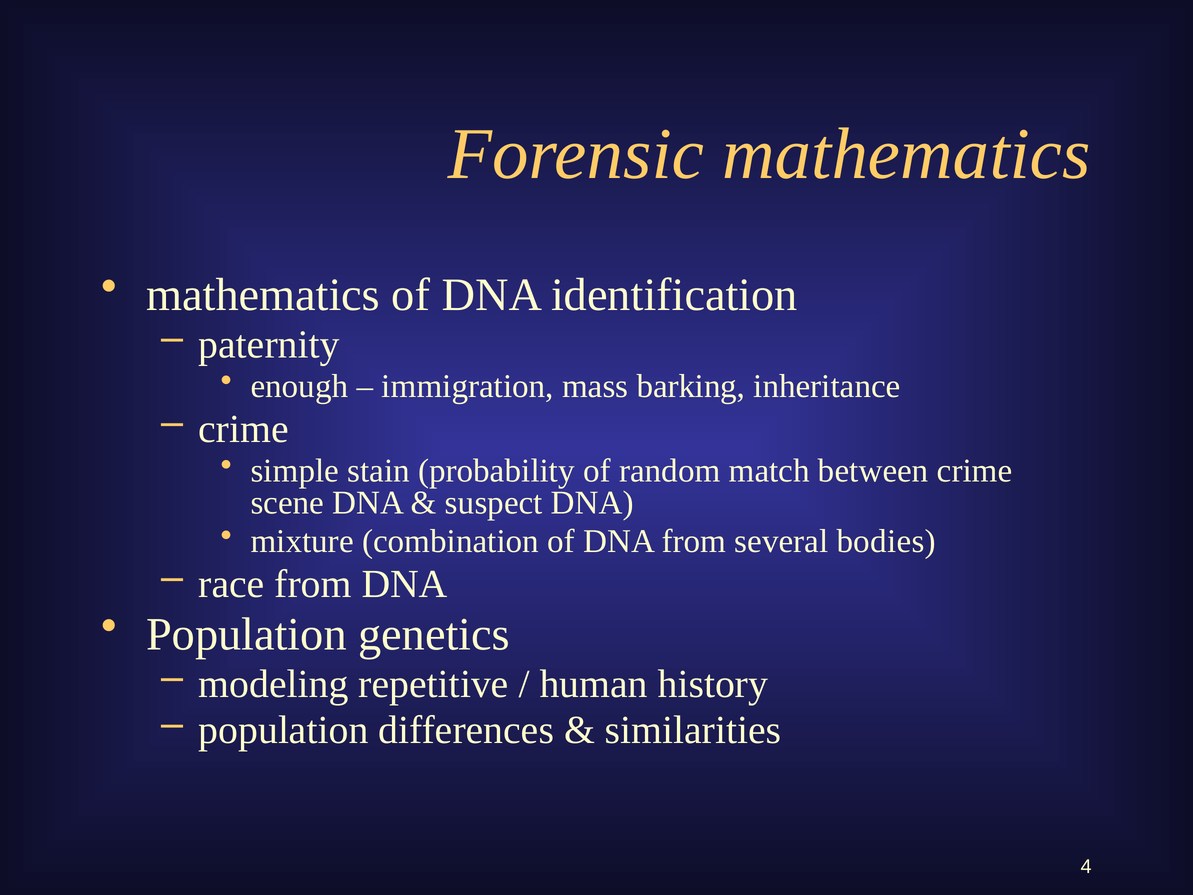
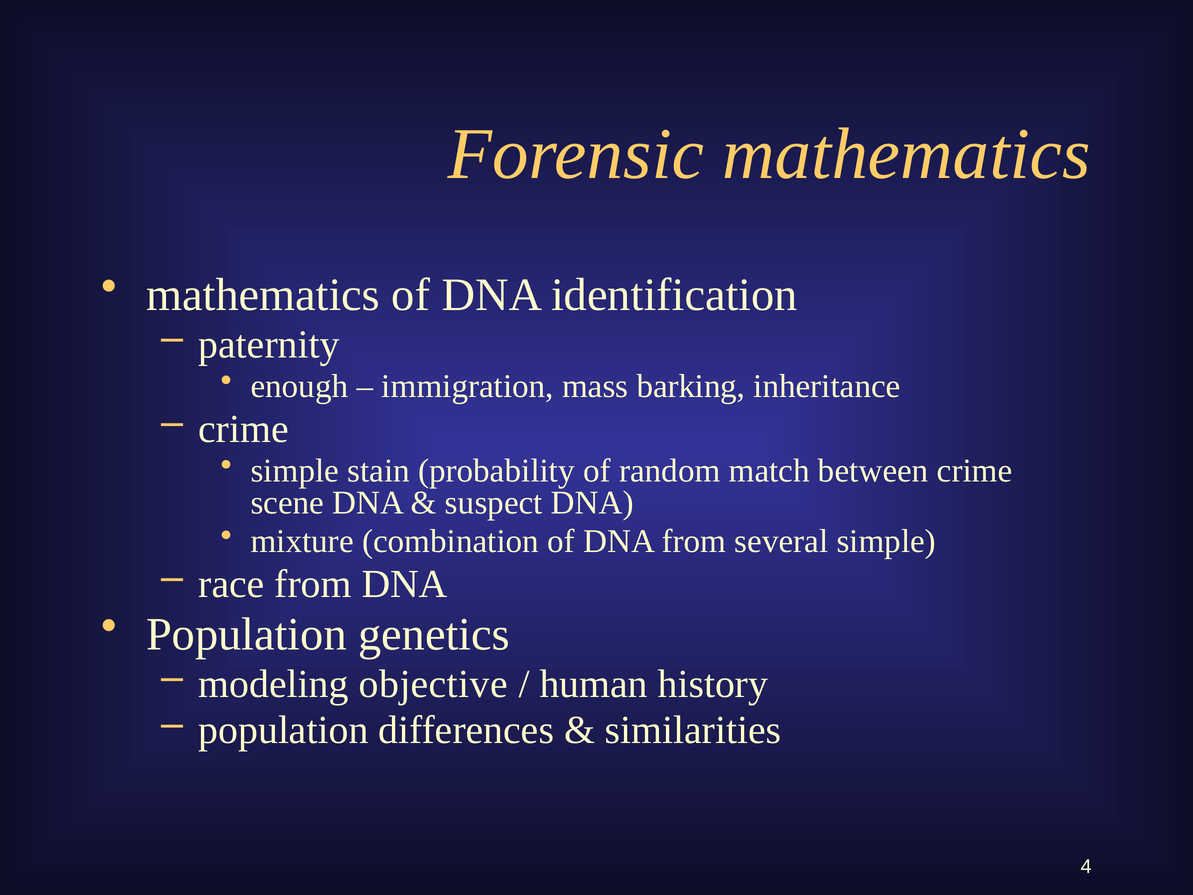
several bodies: bodies -> simple (886, 541)
repetitive: repetitive -> objective (433, 684)
